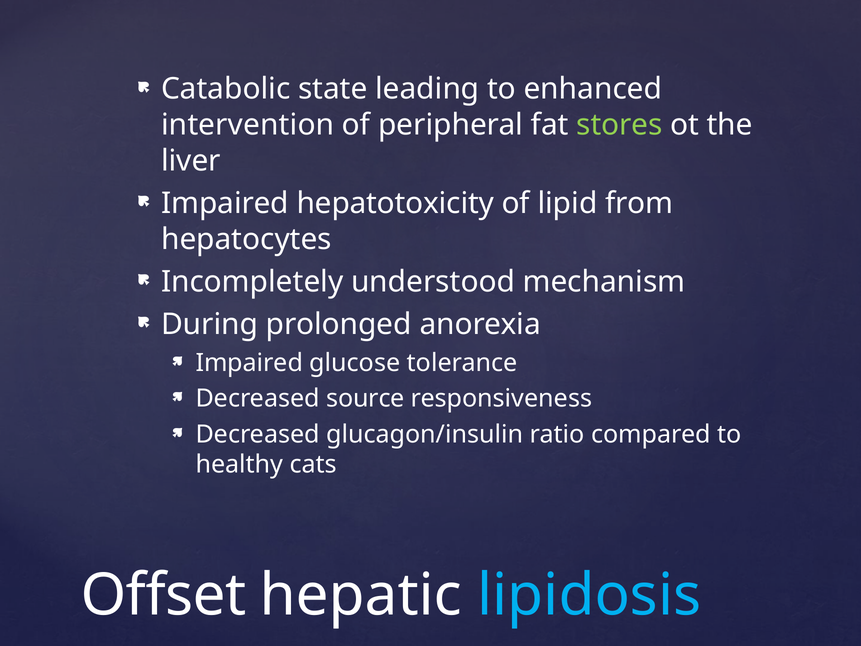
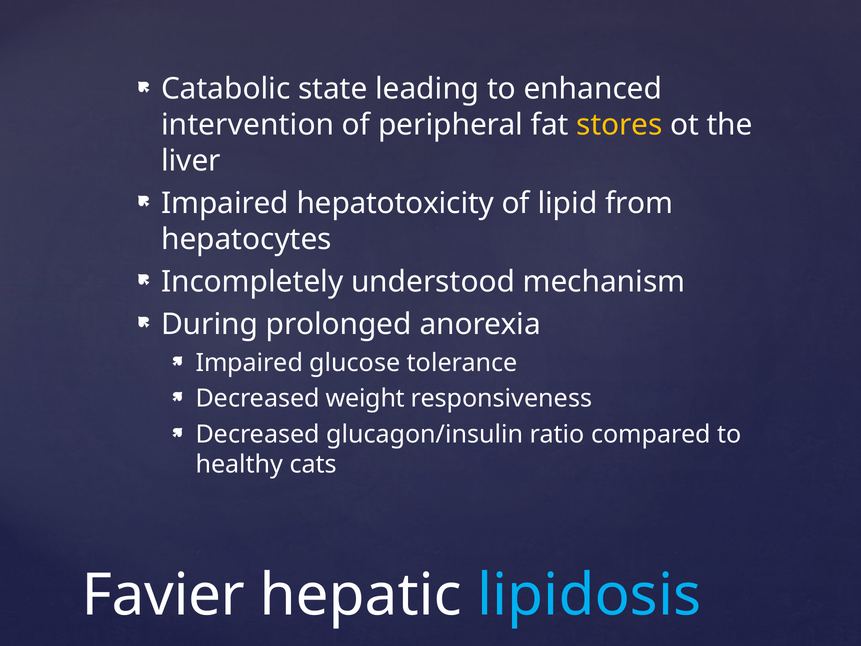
stores colour: light green -> yellow (619, 125)
source: source -> weight (365, 398)
Offset: Offset -> Favier (163, 595)
